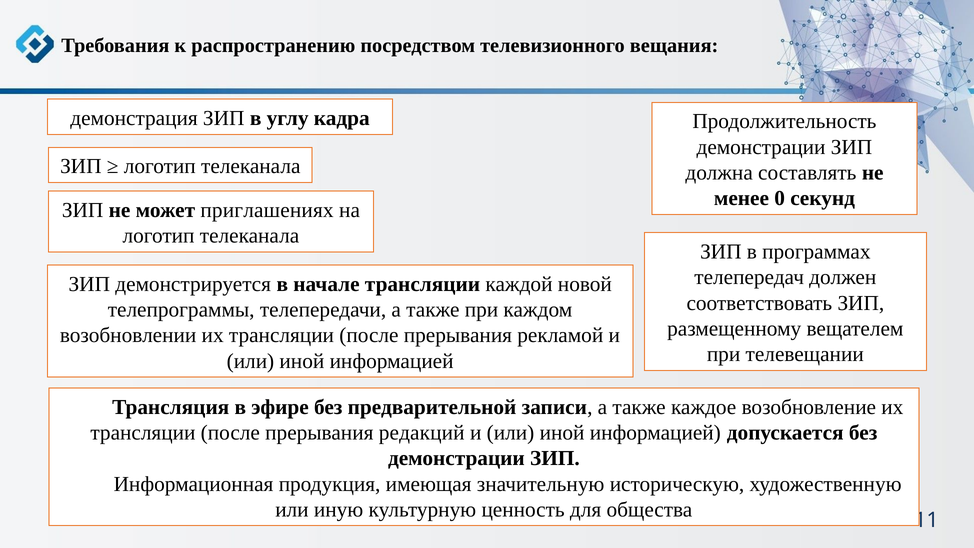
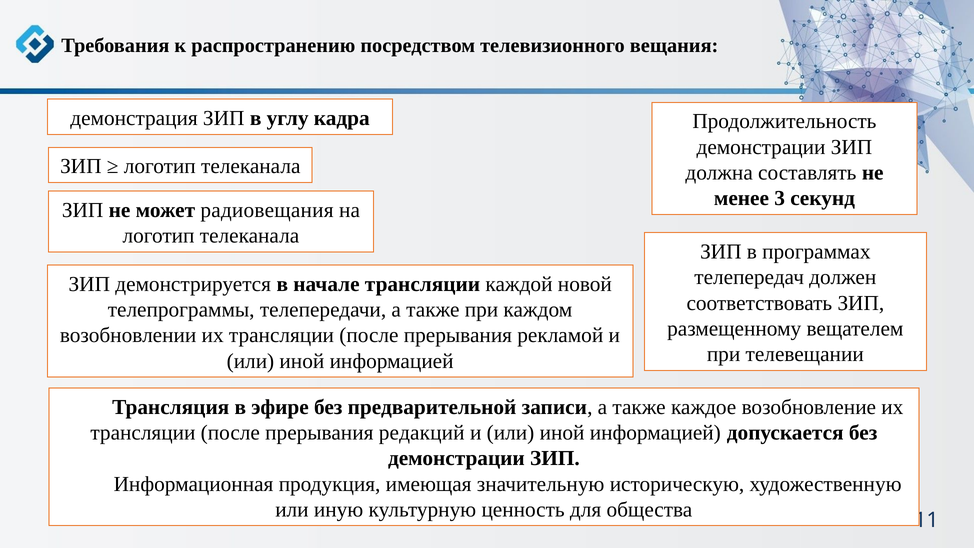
0: 0 -> 3 (780, 198)
приглашениях: приглашениях -> радиовещания (267, 210)
